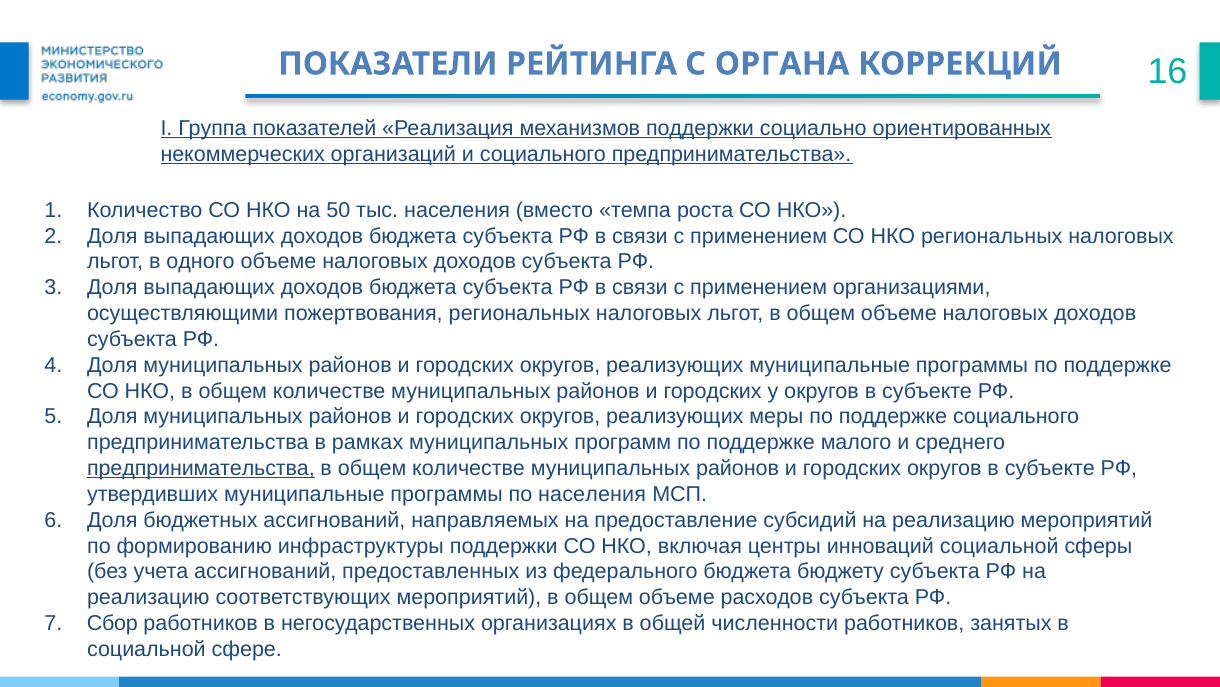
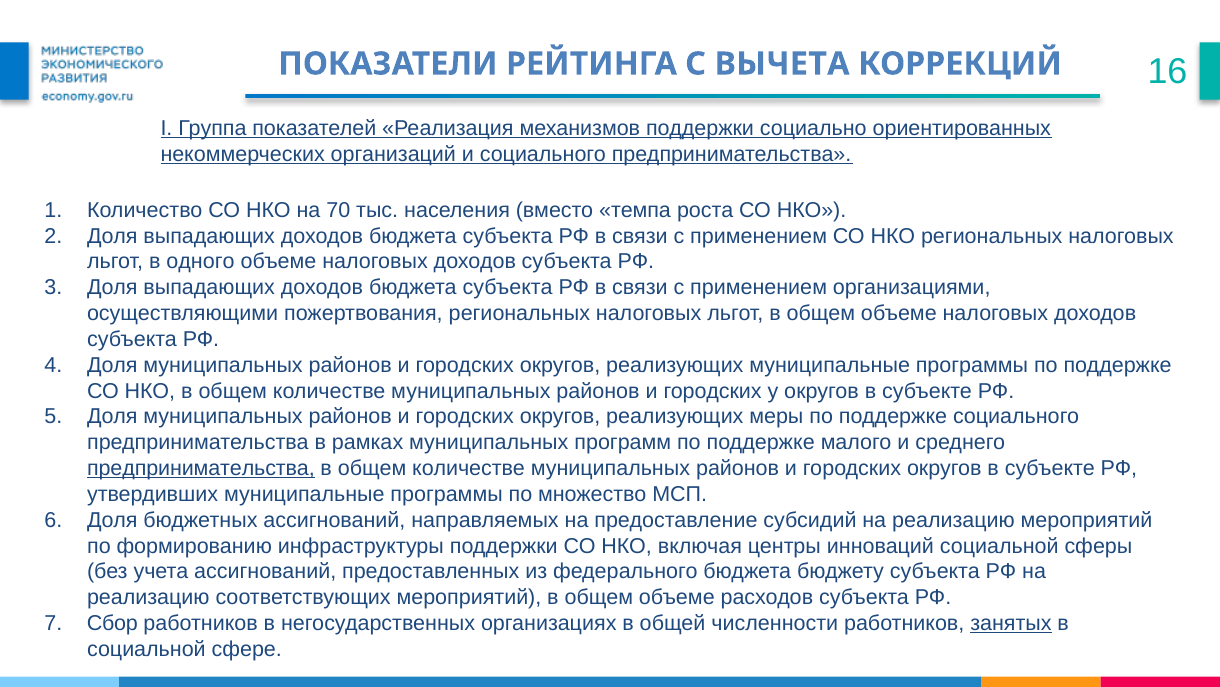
ОРГАНА: ОРГАНА -> ВЫЧЕТА (782, 64)
50: 50 -> 70 (338, 210)
по населения: населения -> множество (592, 494)
занятых underline: none -> present (1011, 623)
